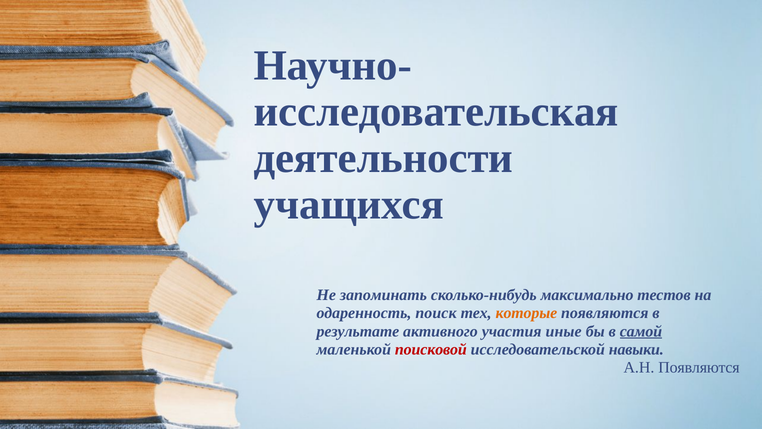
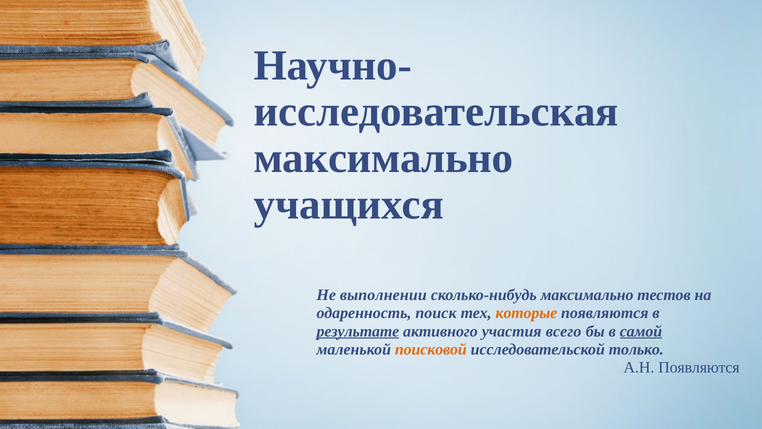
деятельности: деятельности -> максимально (383, 158)
запоминать: запоминать -> выполнении (383, 295)
результате underline: none -> present (358, 331)
иные: иные -> всего (564, 331)
поисковой colour: red -> orange (431, 349)
навыки: навыки -> только (636, 349)
